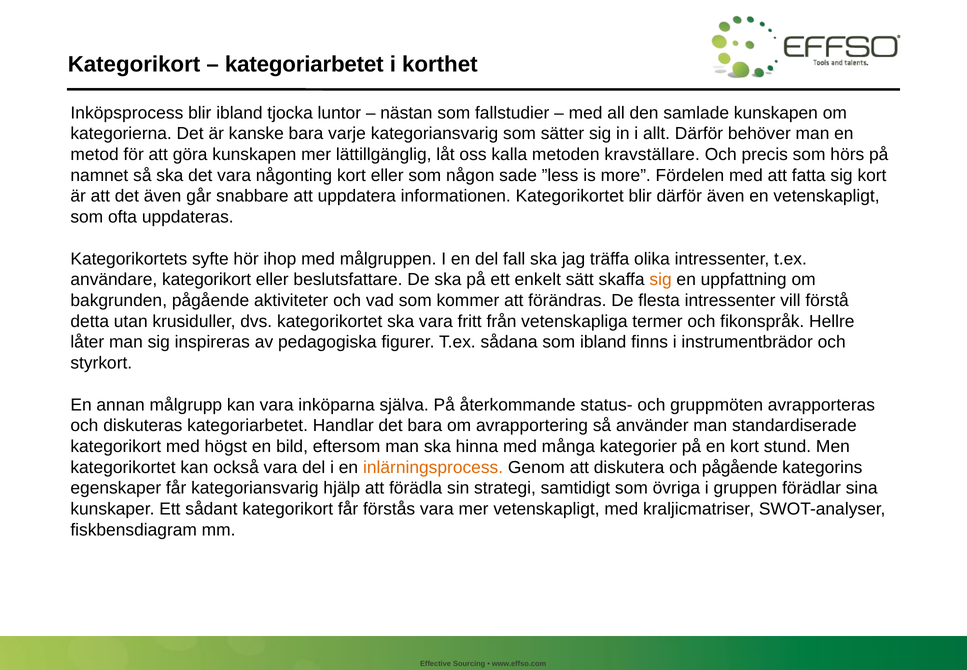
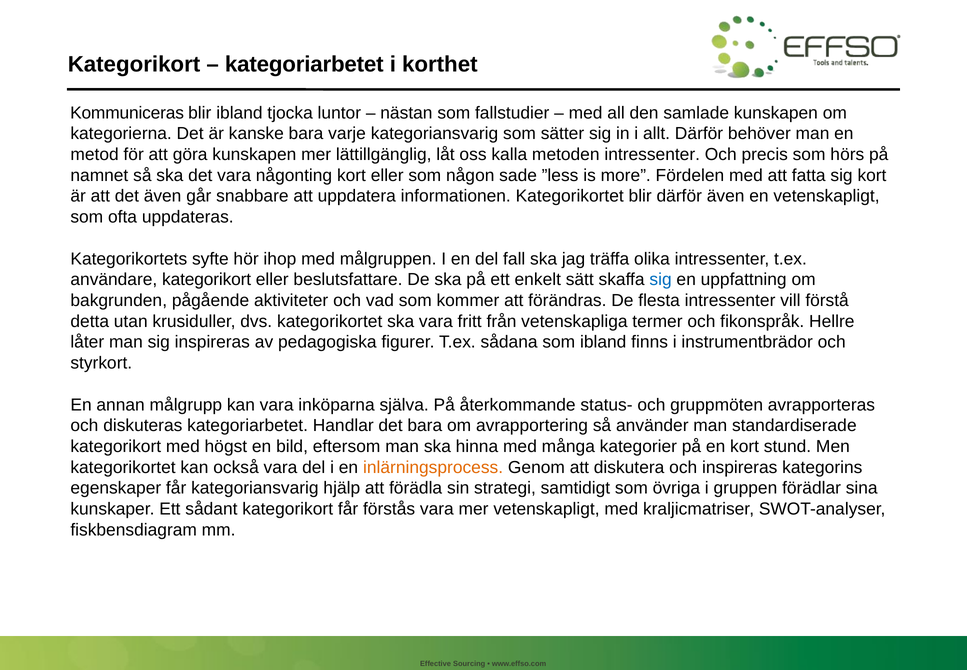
Inköpsprocess: Inköpsprocess -> Kommuniceras (127, 113)
metoden kravställare: kravställare -> intressenter (652, 154)
sig colour: orange -> blue (661, 279)
och pågående: pågående -> inspireras (740, 467)
